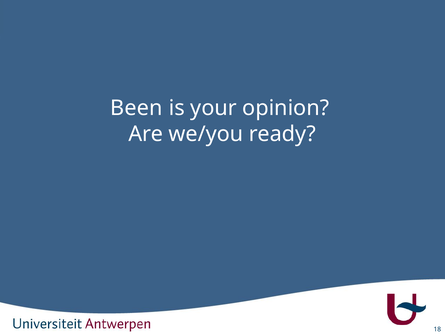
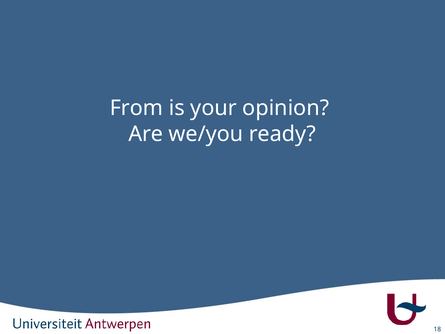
Been: Been -> From (136, 108)
